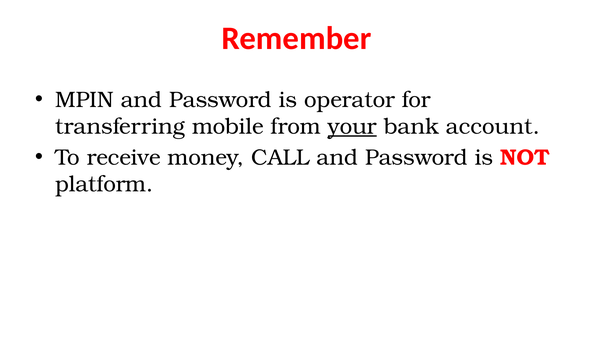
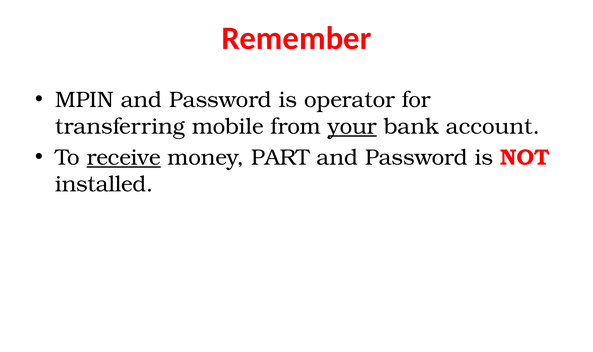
receive underline: none -> present (124, 158)
CALL: CALL -> PART (280, 158)
platform: platform -> installed (104, 184)
